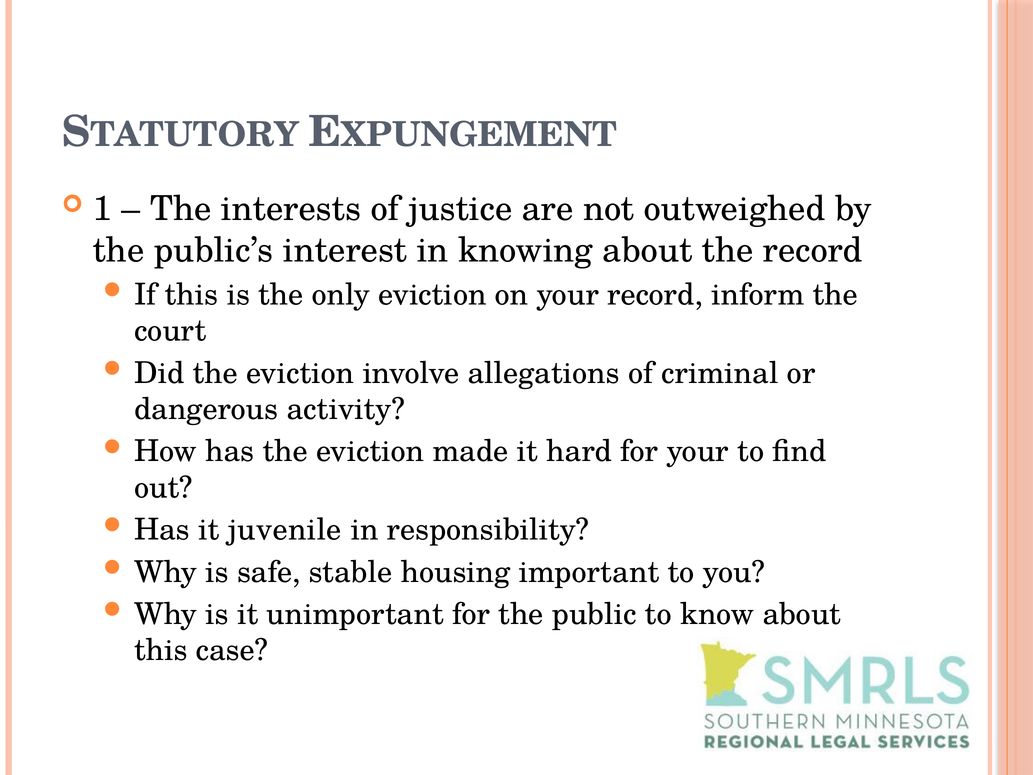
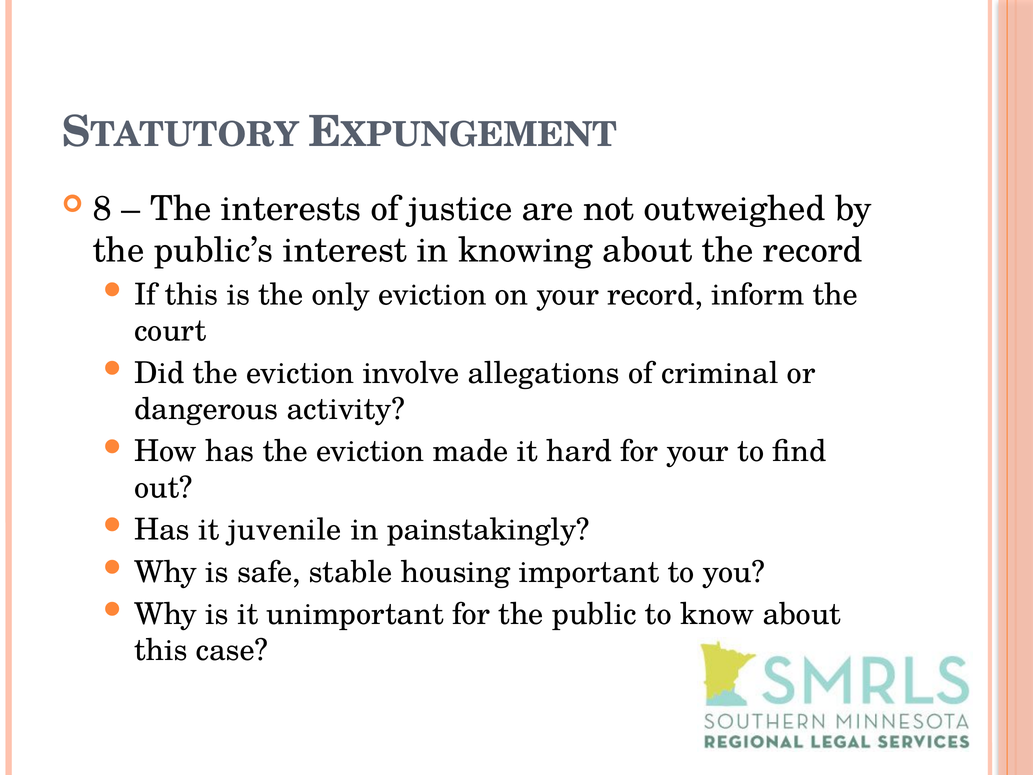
1: 1 -> 8 (102, 209)
responsibility: responsibility -> painstakingly (488, 530)
